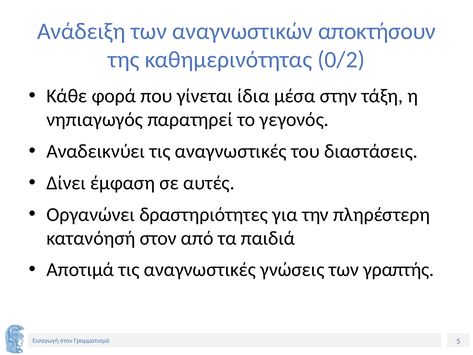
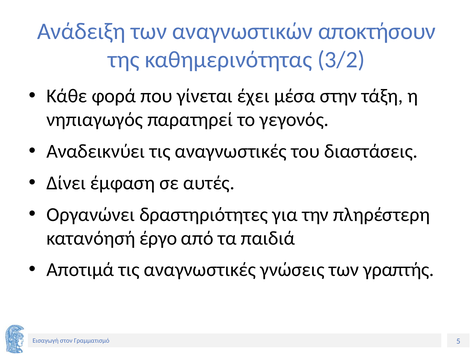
0/2: 0/2 -> 3/2 (341, 60)
ίδια: ίδια -> έχει (253, 96)
κατανόησή στον: στον -> έργο (158, 238)
